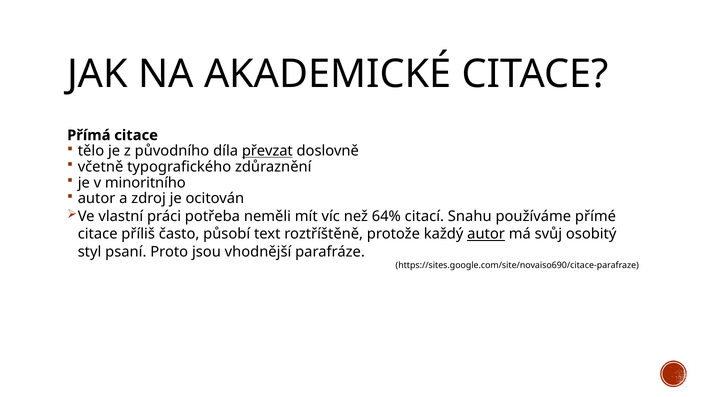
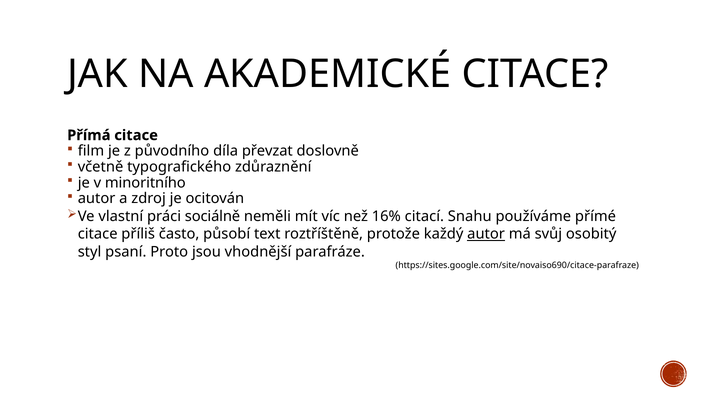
tělo: tělo -> film (91, 151)
převzat underline: present -> none (267, 151)
potřeba: potřeba -> sociálně (213, 217)
64%: 64% -> 16% (386, 217)
